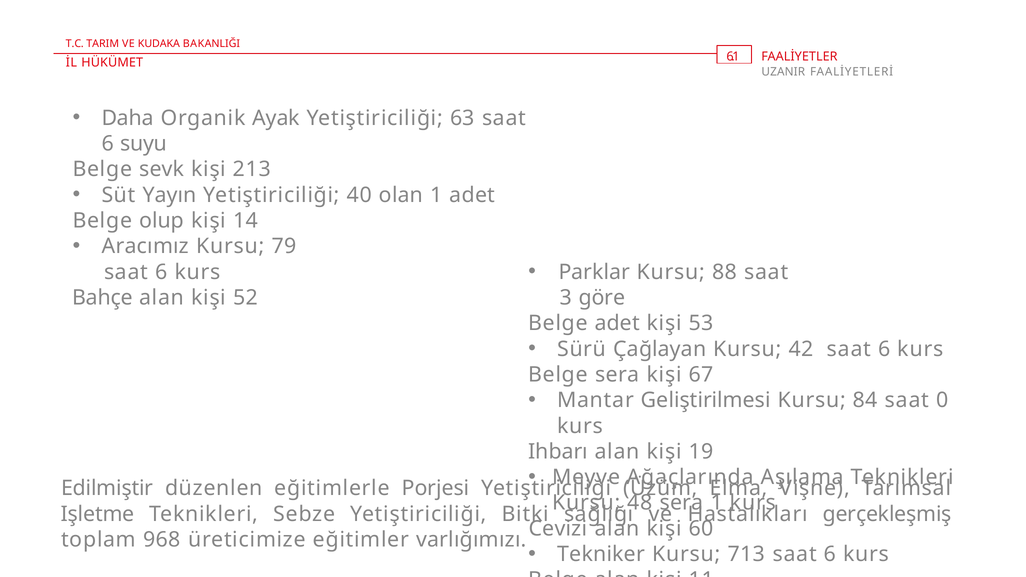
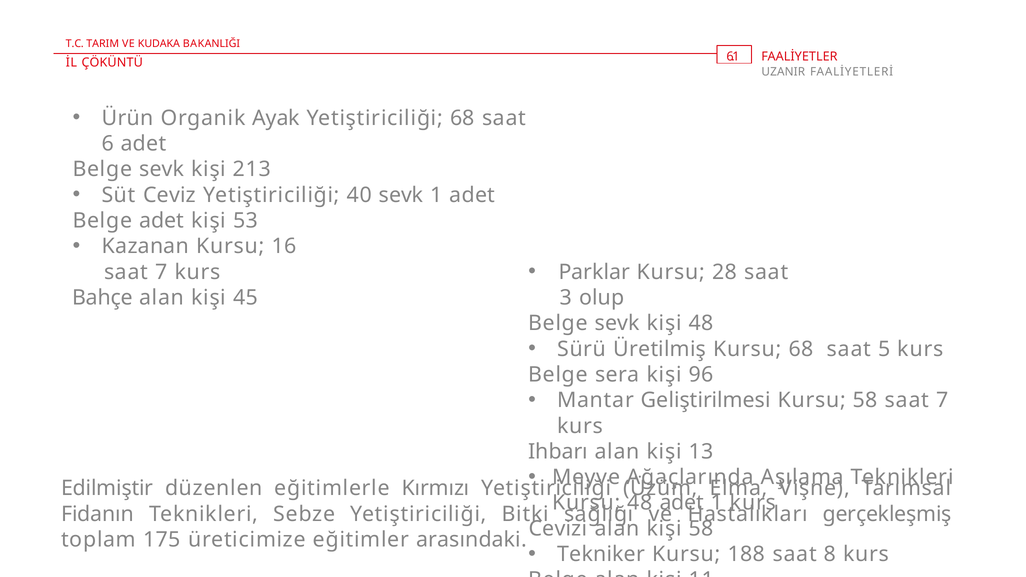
HÜKÜMET: HÜKÜMET -> ÇÖKÜNTÜ (112, 63)
Daha: Daha -> Ürün (127, 118)
Yetiştiriciliği 63: 63 -> 68 (462, 118)
6 suyu: suyu -> adet (144, 144)
Yayın: Yayın -> Ceviz (169, 195)
40 olan: olan -> sevk (401, 195)
Belge olup: olup -> adet (162, 221)
14: 14 -> 53 (245, 221)
Aracımız: Aracımız -> Kazanan (145, 246)
79: 79 -> 16 (284, 246)
88: 88 -> 28 (724, 272)
6: 6 -> 7 (161, 272)
52: 52 -> 45 (245, 298)
göre: göre -> olup (602, 298)
adet: adet -> sevk (617, 323)
kişi 53: 53 -> 48 (701, 323)
Çağlayan: Çağlayan -> Üretilmiş (660, 349)
Kursu 42: 42 -> 68 (801, 349)
6: 6 -> 5 (884, 349)
67: 67 -> 96 (701, 375)
Kursu 84: 84 -> 58 (865, 400)
0: 0 -> 7 (942, 400)
19: 19 -> 13 (701, 452)
Porjesi: Porjesi -> Kırmızı (436, 489)
48 sera: sera -> adet (682, 503)
Işletme: Işletme -> Fidanın (98, 514)
kişi 60: 60 -> 58 (701, 529)
968: 968 -> 175 (162, 540)
varlığımızı: varlığımızı -> arasındaki (471, 540)
713: 713 -> 188 (746, 554)
6: 6 -> 8 (830, 554)
